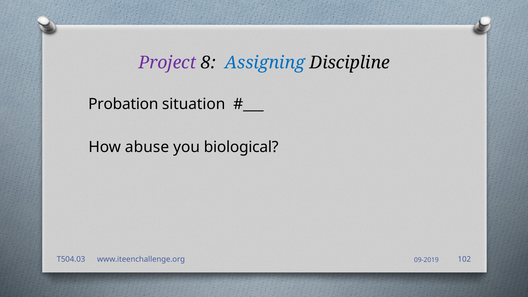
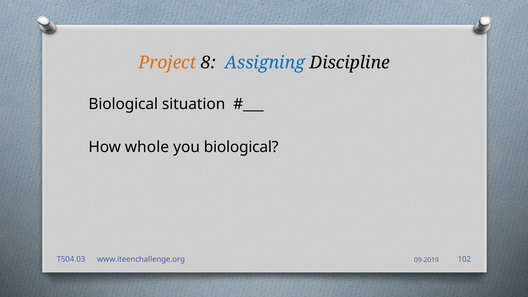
Project colour: purple -> orange (167, 63)
Probation: Probation -> Biological (123, 104)
abuse: abuse -> whole (147, 147)
